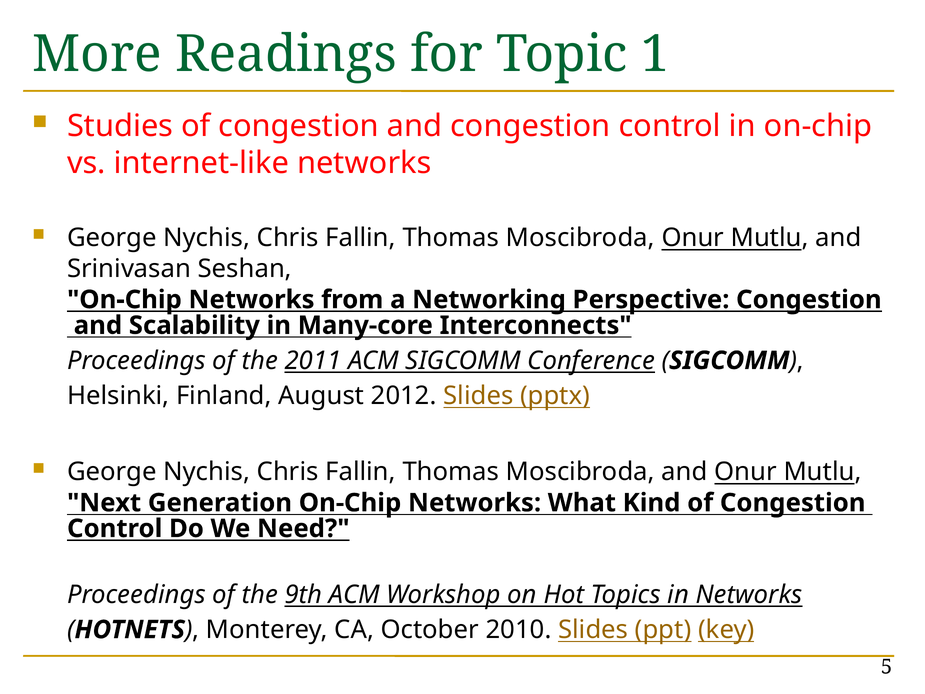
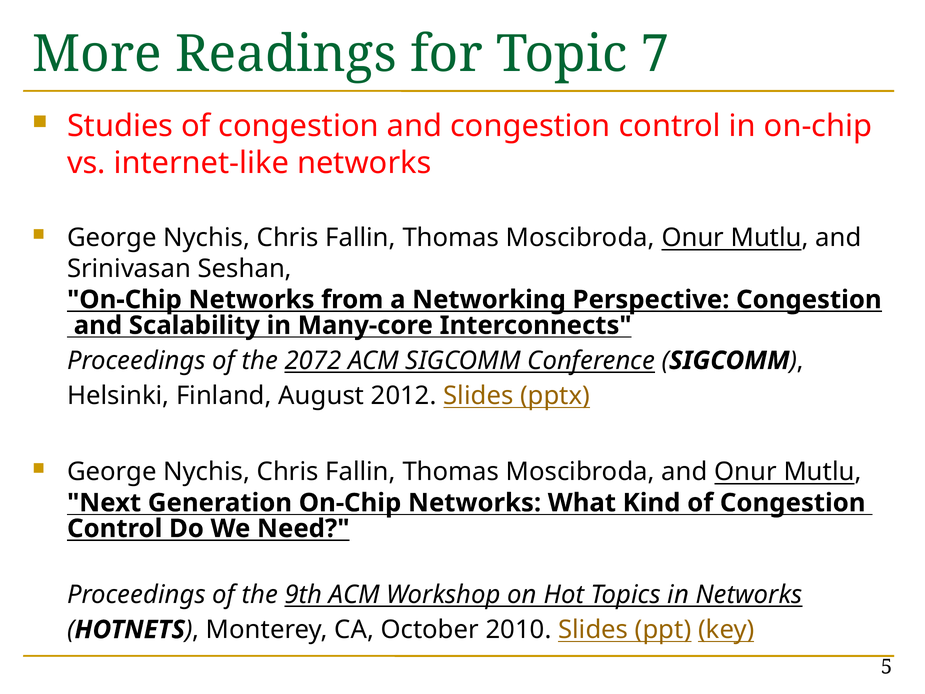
1: 1 -> 7 (655, 54)
2011: 2011 -> 2072 (313, 360)
